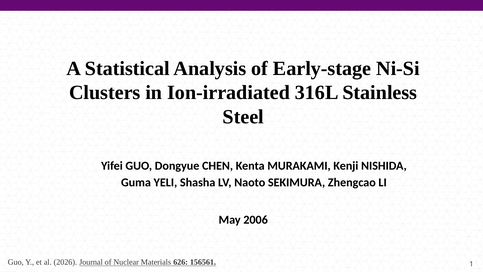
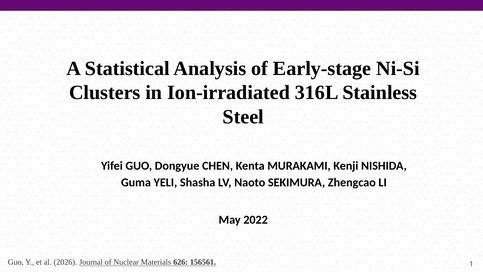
2006: 2006 -> 2022 (256, 220)
